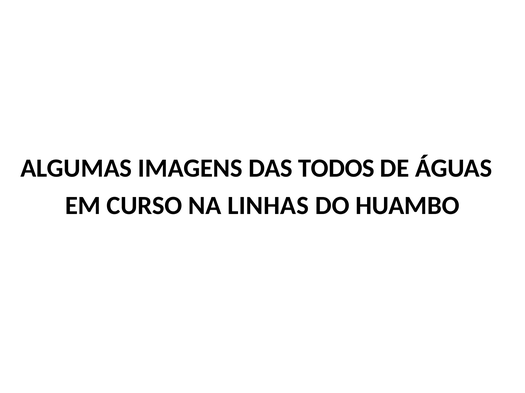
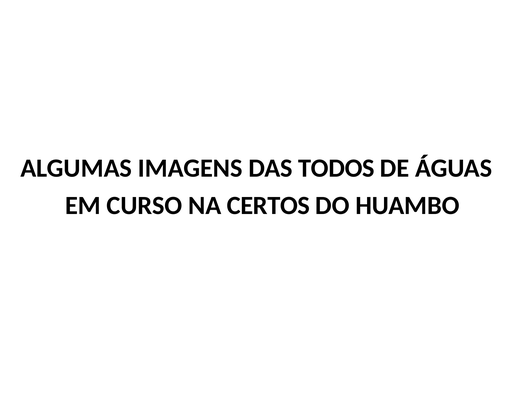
LINHAS: LINHAS -> CERTOS (268, 206)
